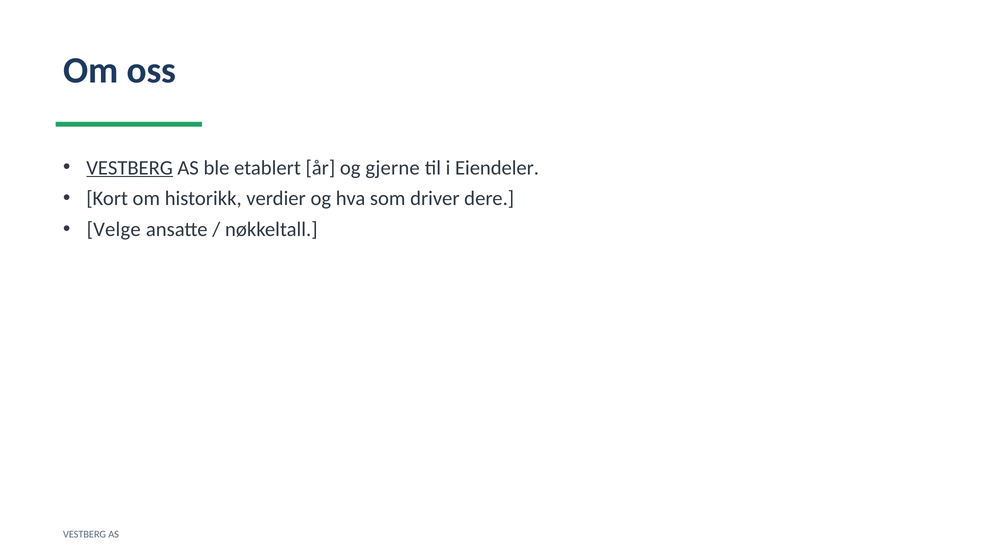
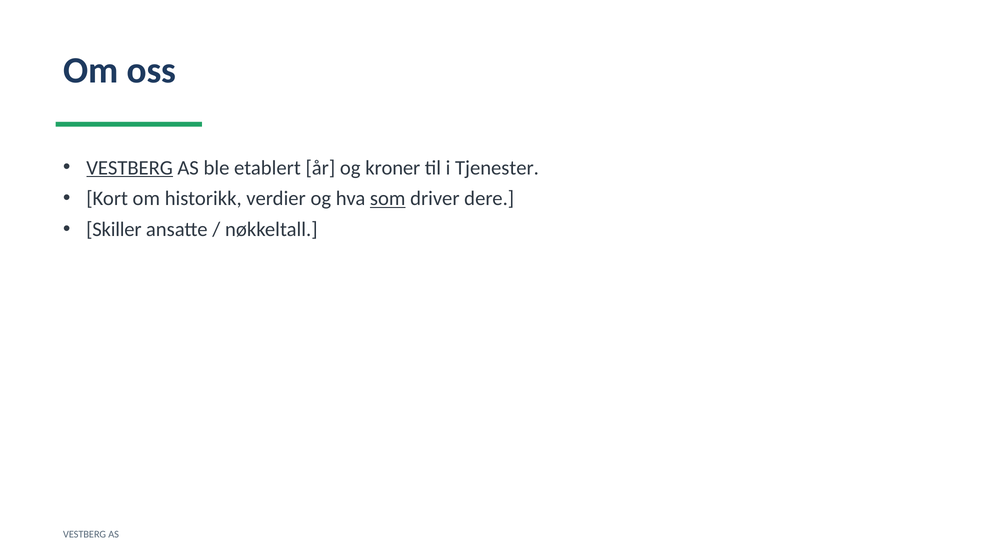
gjerne: gjerne -> kroner (393, 168)
Eiendeler: Eiendeler -> Tjenester (497, 168)
som underline: none -> present (388, 199)
Velge: Velge -> Skiller (114, 230)
